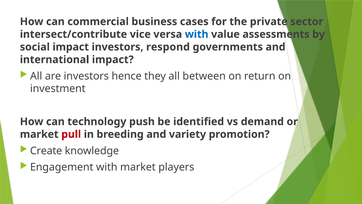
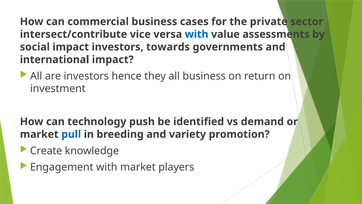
respond: respond -> towards (168, 47)
all between: between -> business (204, 76)
pull colour: red -> blue (71, 134)
